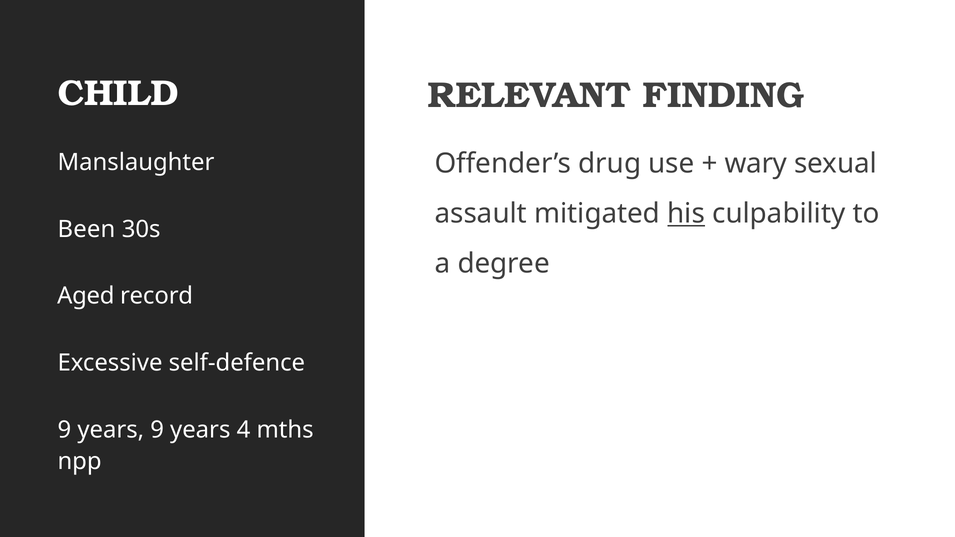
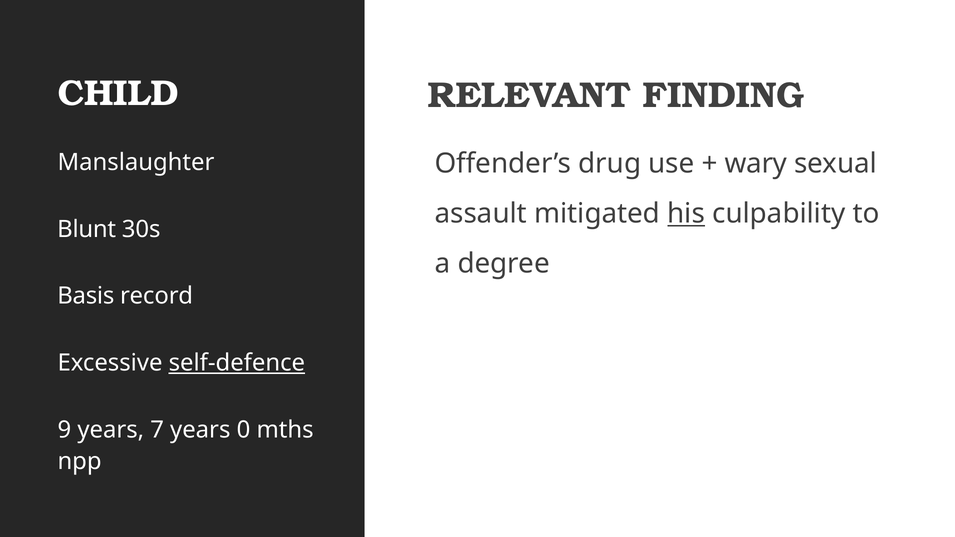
Been: Been -> Blunt (87, 229)
Aged: Aged -> Basis (86, 296)
self-defence underline: none -> present (237, 363)
years 9: 9 -> 7 (157, 430)
4: 4 -> 0 (244, 430)
